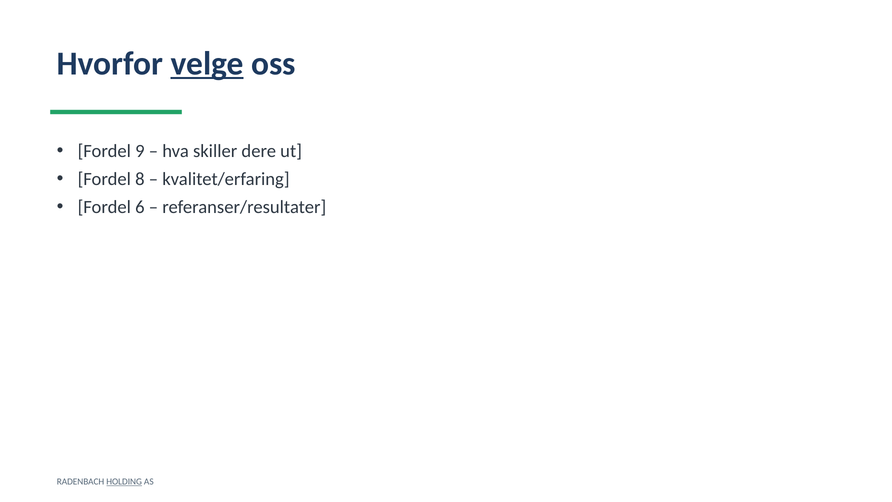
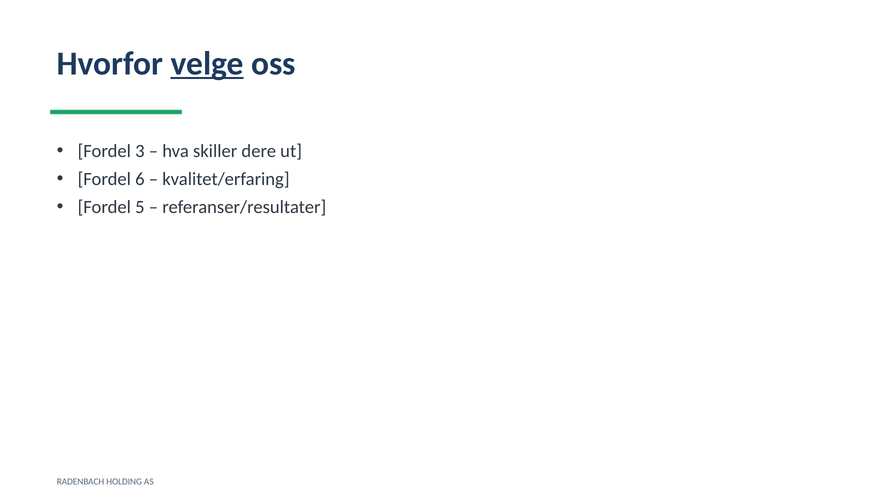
9: 9 -> 3 (140, 151)
8: 8 -> 6 (140, 179)
6: 6 -> 5 (140, 207)
HOLDING underline: present -> none (124, 481)
